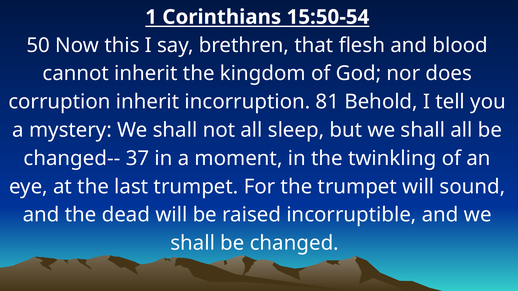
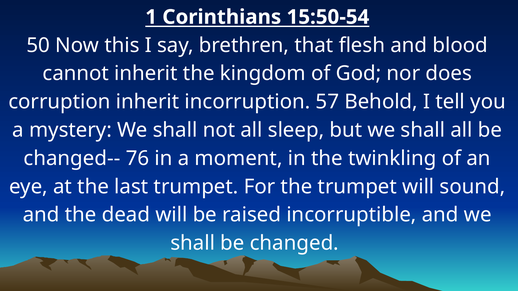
81: 81 -> 57 (327, 102)
37: 37 -> 76 (137, 159)
